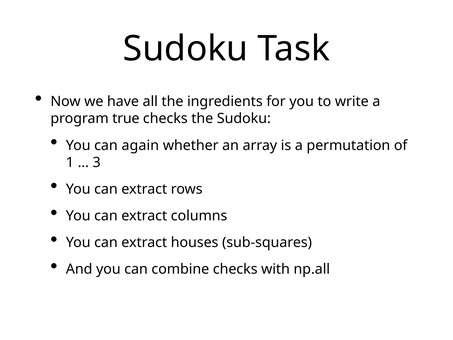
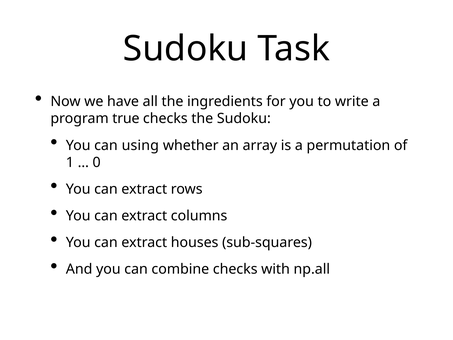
again: again -> using (140, 145)
3: 3 -> 0 (97, 162)
